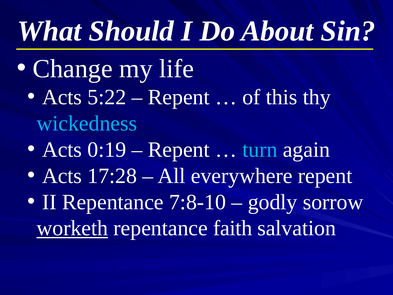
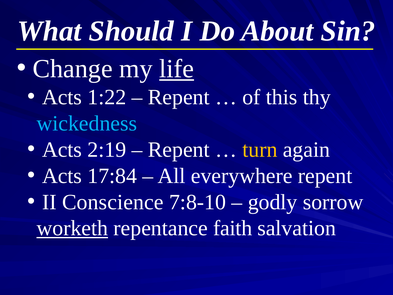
life underline: none -> present (177, 69)
5:22: 5:22 -> 1:22 (107, 97)
0:19: 0:19 -> 2:19 (107, 150)
turn colour: light blue -> yellow (260, 150)
17:28: 17:28 -> 17:84 (112, 176)
II Repentance: Repentance -> Conscience (113, 202)
